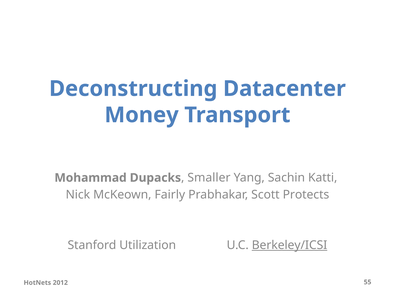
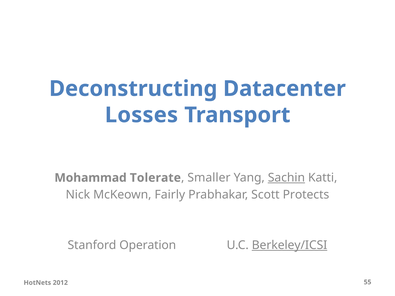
Money: Money -> Losses (141, 115)
Dupacks: Dupacks -> Tolerate (155, 178)
Sachin underline: none -> present (286, 178)
Utilization: Utilization -> Operation (148, 245)
